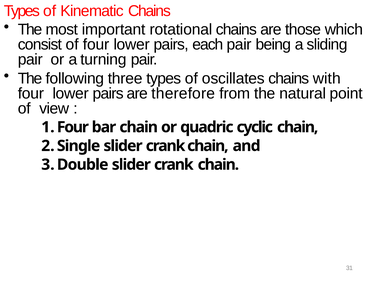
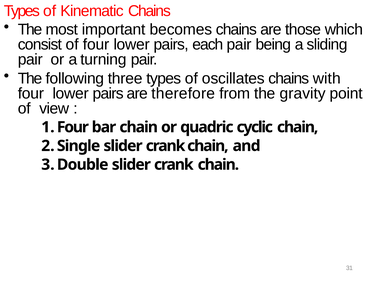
rotational: rotational -> becomes (181, 30)
natural: natural -> gravity (303, 94)
